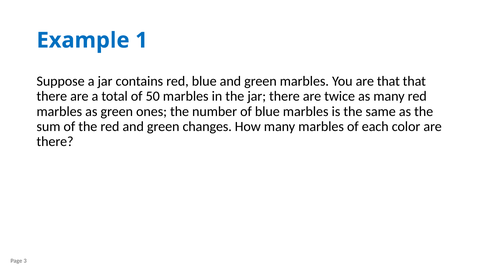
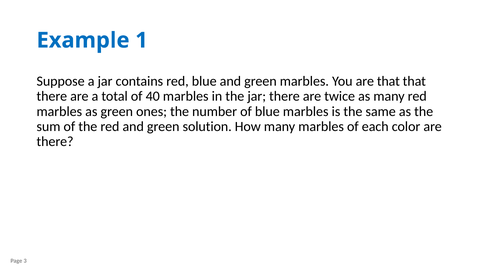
50: 50 -> 40 (153, 96)
changes: changes -> solution (207, 126)
